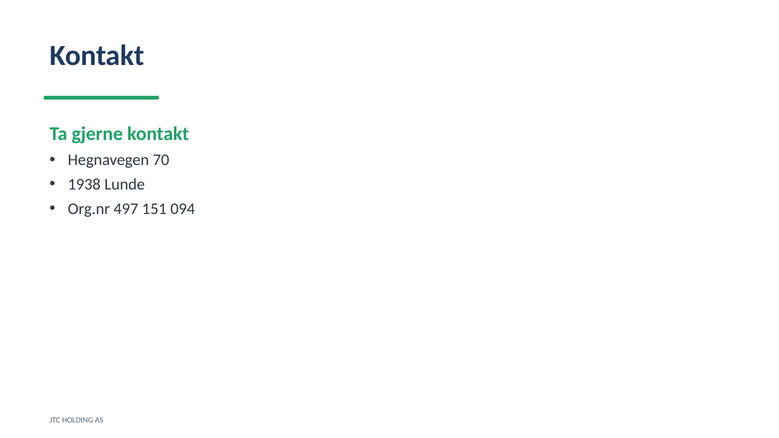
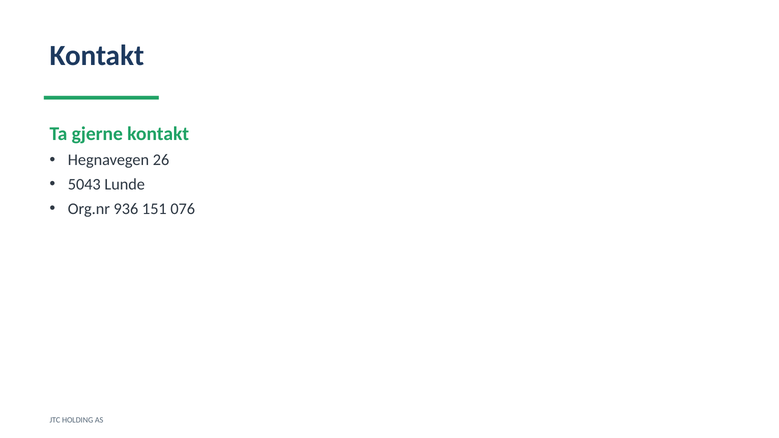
70: 70 -> 26 (161, 160)
1938: 1938 -> 5043 (84, 185)
497: 497 -> 936 (126, 209)
094: 094 -> 076 (183, 209)
